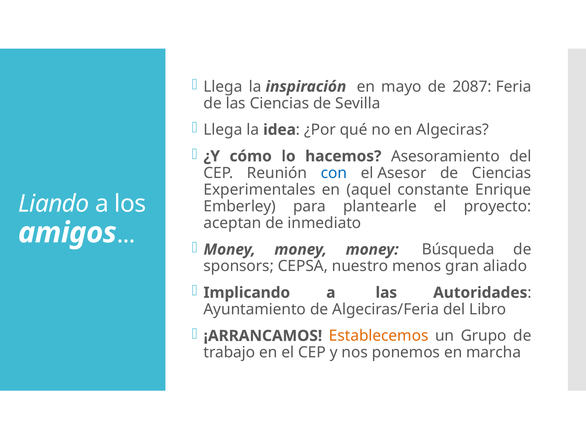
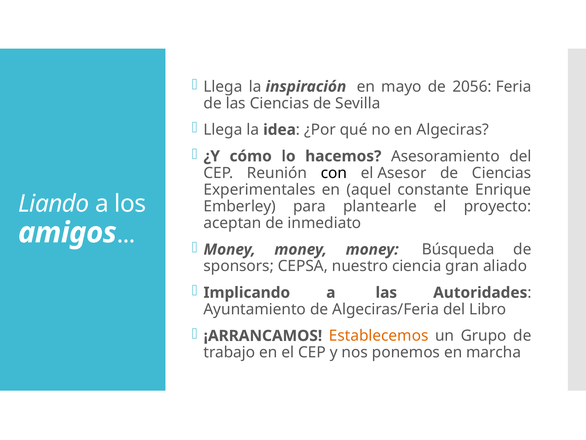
2087: 2087 -> 2056 (472, 87)
con colour: blue -> black (334, 173)
menos: menos -> ciencia (417, 266)
